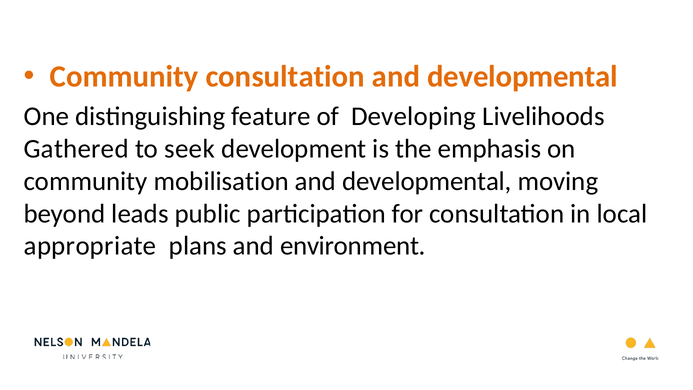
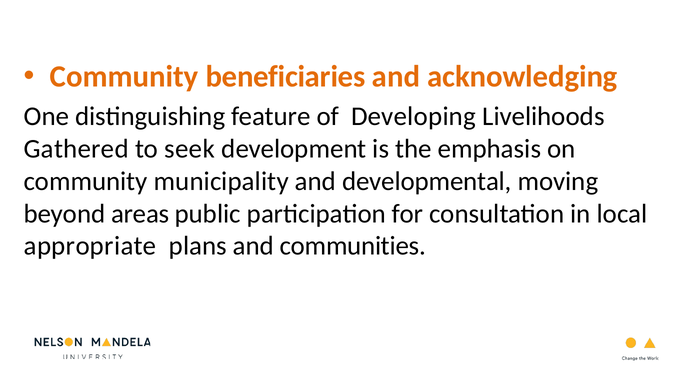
Community consultation: consultation -> beneficiaries (285, 77)
developmental: developmental -> acknowledging (522, 77)
mobilisation: mobilisation -> municipality (221, 181)
leads: leads -> areas (140, 214)
environment: environment -> communities (353, 246)
